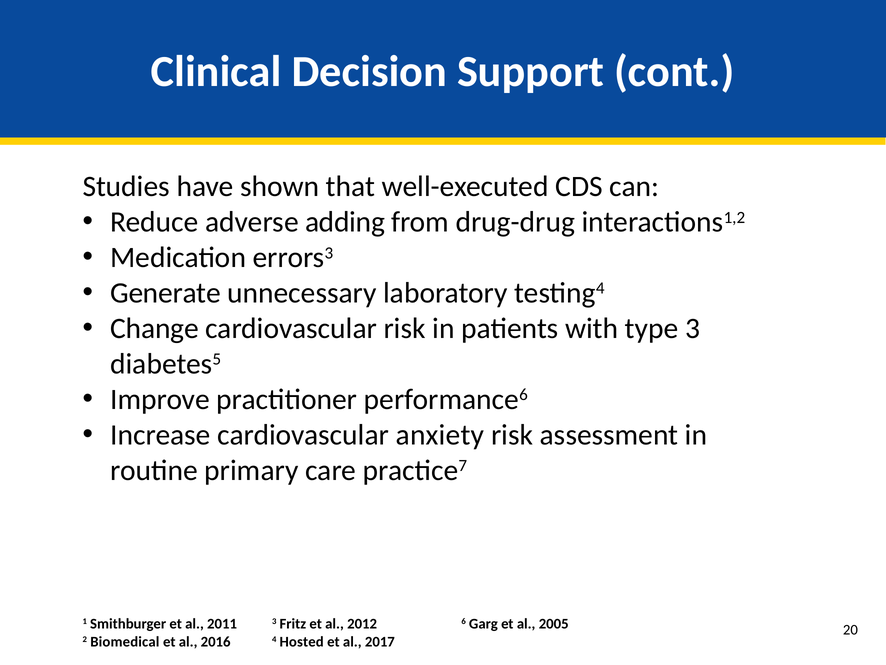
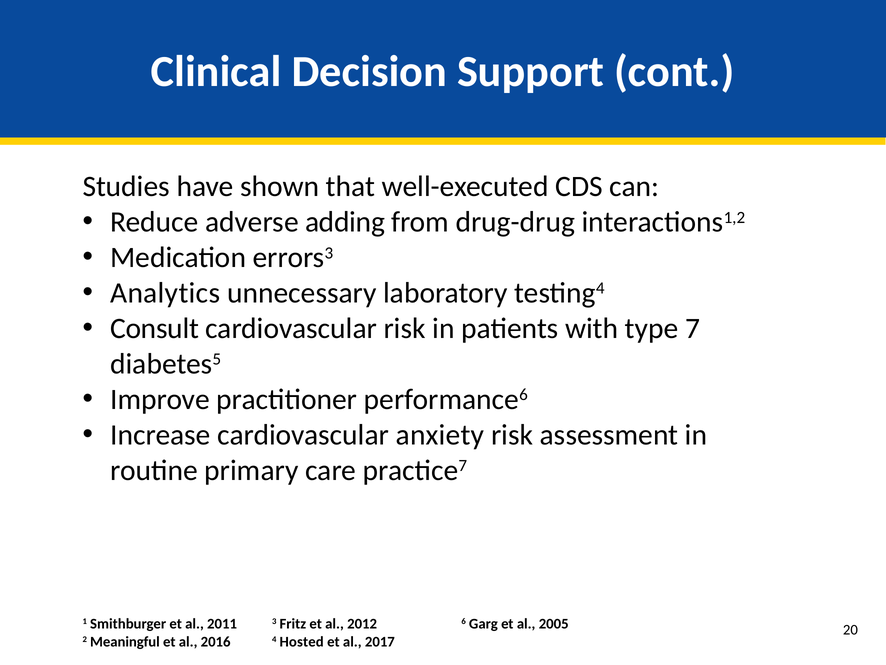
Generate: Generate -> Analytics (165, 293)
Change: Change -> Consult (155, 328)
type 3: 3 -> 7 (693, 328)
Biomedical: Biomedical -> Meaningful (125, 641)
